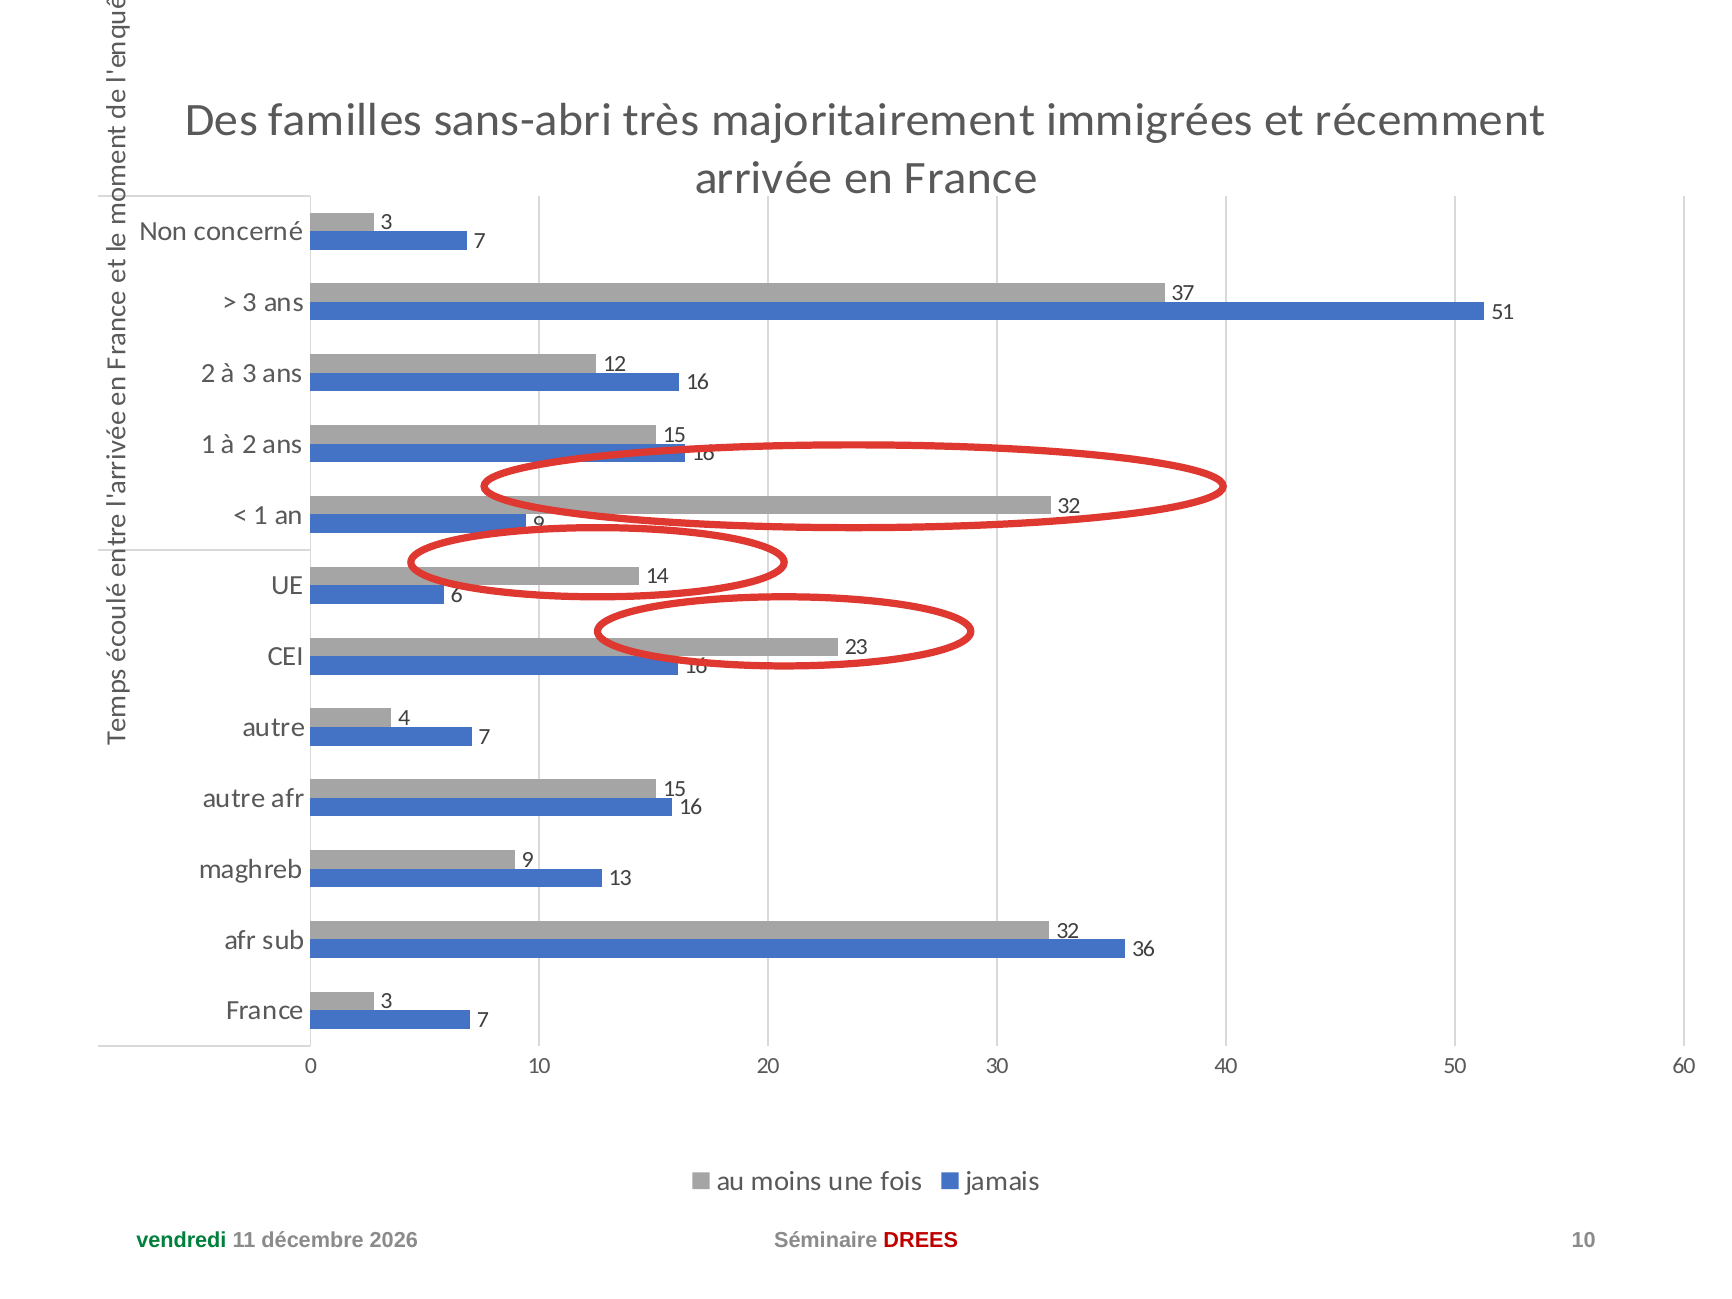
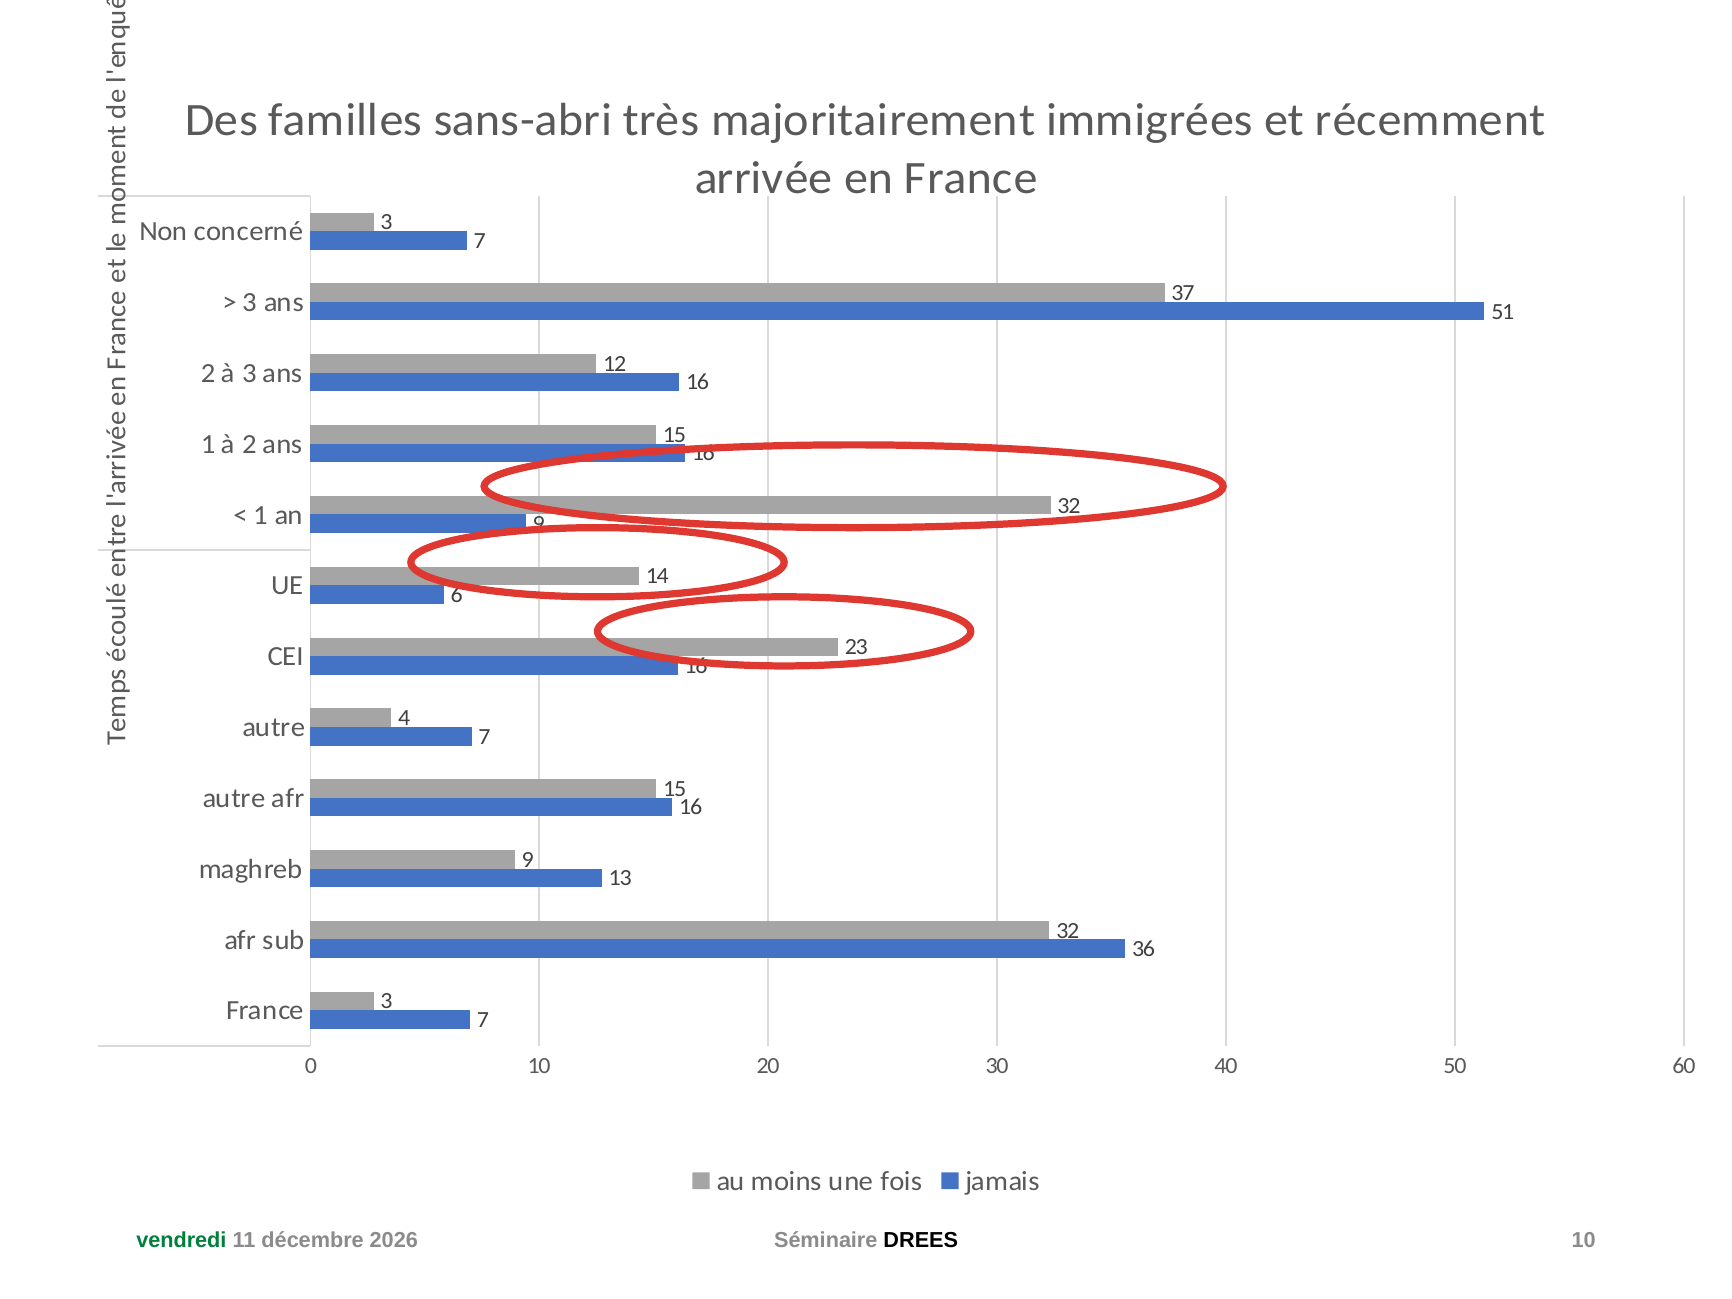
DREES colour: red -> black (921, 1240)
